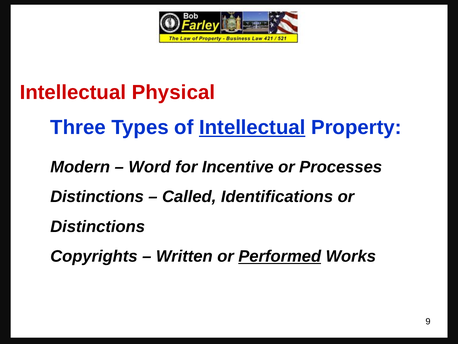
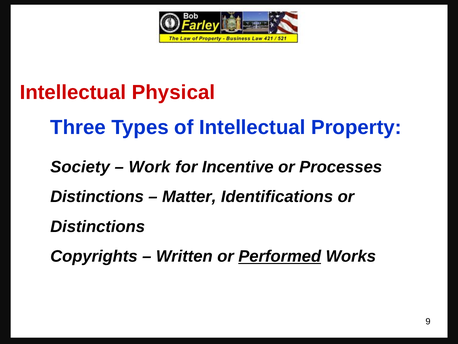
Intellectual underline: present -> none (252, 127)
Modern: Modern -> Society (80, 167)
Word: Word -> Work (149, 167)
Called: Called -> Matter (189, 197)
